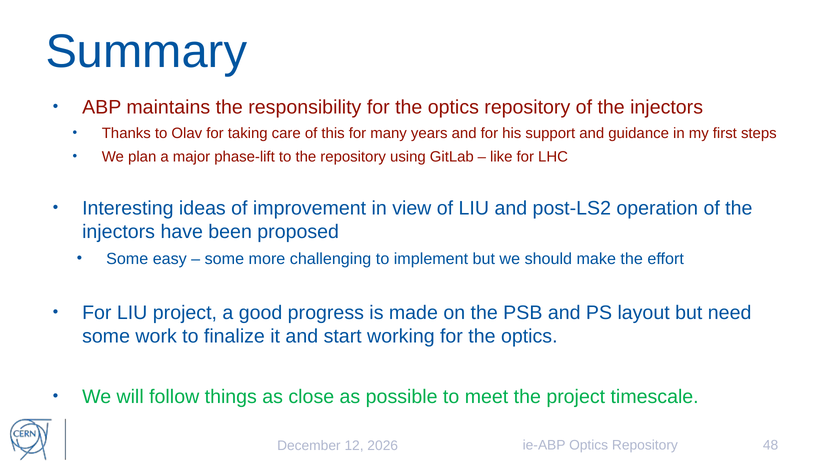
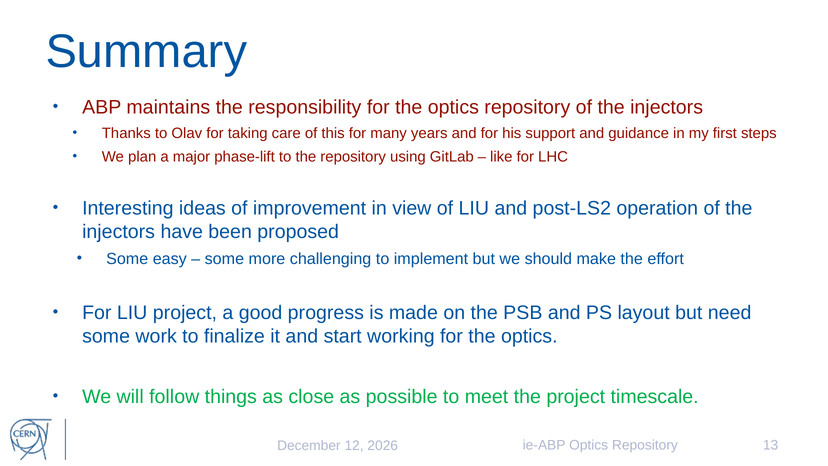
48: 48 -> 13 (771, 445)
